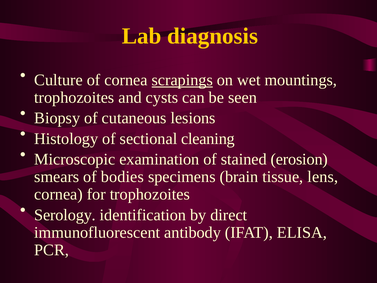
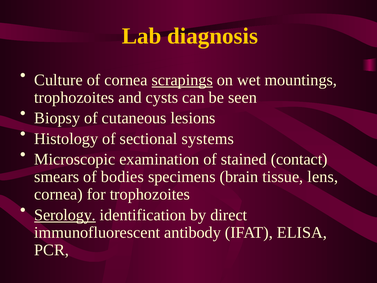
cleaning: cleaning -> systems (208, 139)
erosion: erosion -> contact (299, 159)
Serology underline: none -> present (65, 215)
